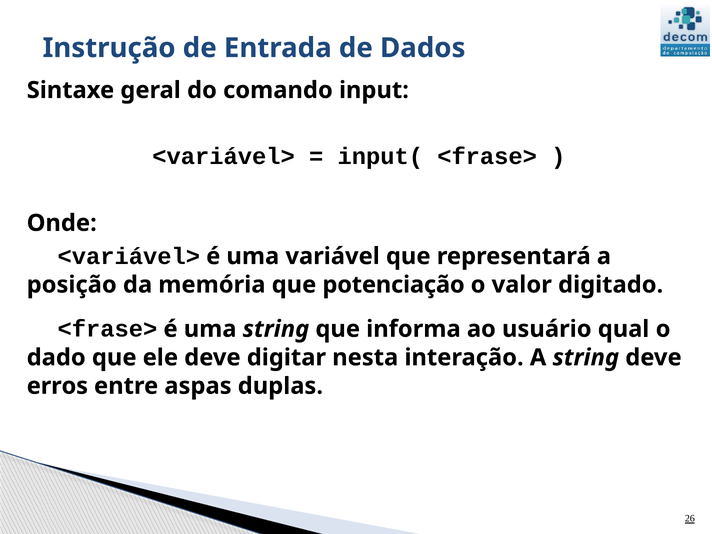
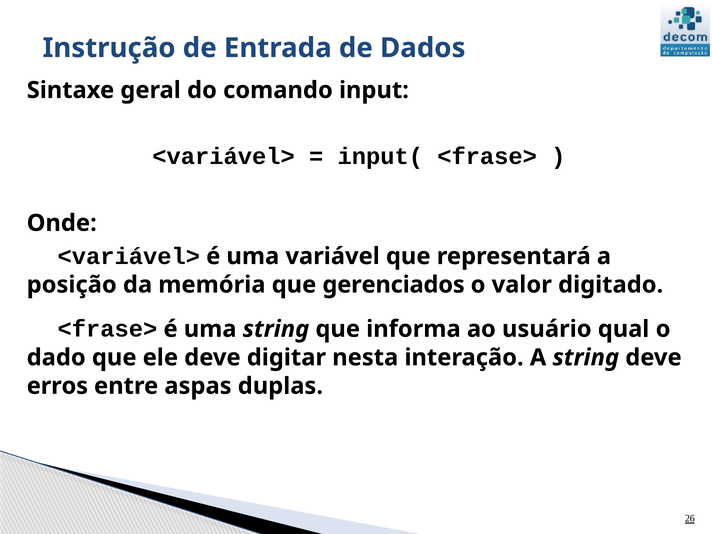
potenciação: potenciação -> gerenciados (394, 285)
